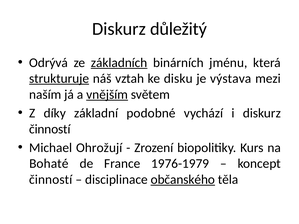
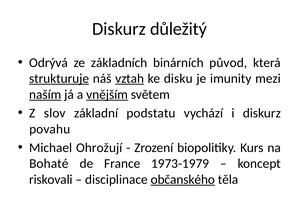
základních underline: present -> none (119, 63)
jménu: jménu -> původ (228, 63)
vztah underline: none -> present (130, 79)
výstava: výstava -> imunity (231, 79)
naším underline: none -> present (45, 95)
díky: díky -> slov (55, 113)
podobné: podobné -> podstatu (151, 113)
činností: činností -> povahu (50, 129)
1976-1979: 1976-1979 -> 1973-1979 (180, 164)
činností: činností -> riskovali (51, 180)
